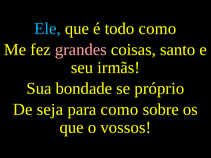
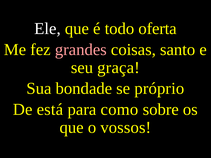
Ele colour: light blue -> white (47, 29)
todo como: como -> oferta (158, 29)
irmãs: irmãs -> graça (119, 68)
seja: seja -> está (50, 110)
